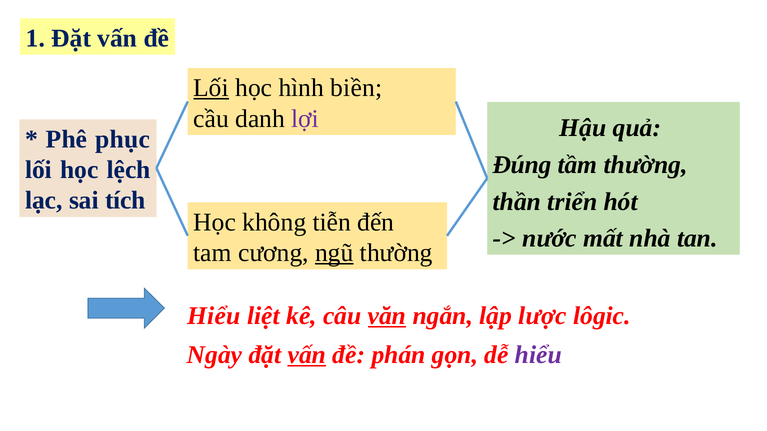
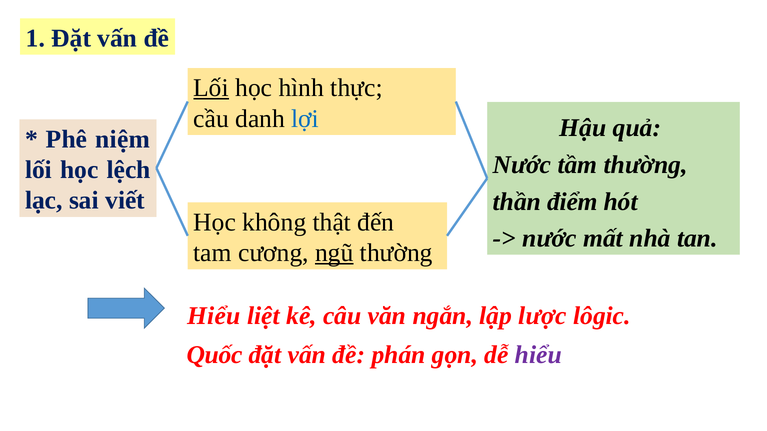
biền: biền -> thực (357, 88)
lợi colour: purple -> blue (305, 119)
phục: phục -> niệm (123, 139)
Đúng: Đúng -> Nước (522, 165)
tích: tích -> viết (125, 201)
triển: triển -> điểm (573, 202)
tiễn: tiễn -> thật (332, 222)
văn underline: present -> none (387, 316)
Ngày: Ngày -> Quốc (215, 355)
vấn underline: present -> none (307, 355)
